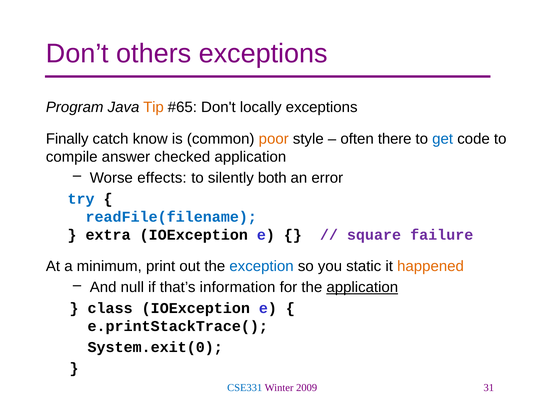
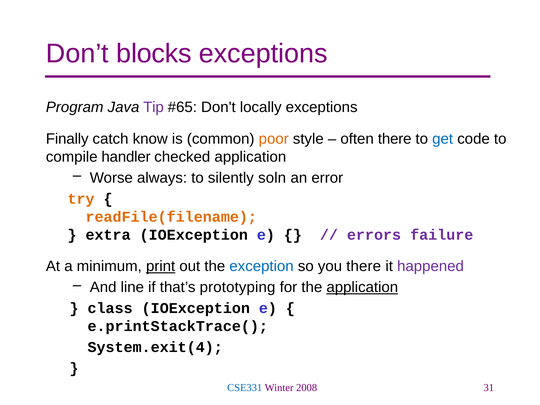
others: others -> blocks (154, 54)
Tip colour: orange -> purple (154, 107)
answer: answer -> handler (126, 157)
effects: effects -> always (162, 178)
both: both -> soln (272, 178)
try colour: blue -> orange (81, 199)
readFile(filename colour: blue -> orange (171, 217)
square: square -> errors (374, 235)
print underline: none -> present (161, 266)
you static: static -> there (364, 266)
happened colour: orange -> purple (431, 266)
null: null -> line (132, 287)
information: information -> prototyping (238, 287)
System.exit(0: System.exit(0 -> System.exit(4 (155, 347)
2009: 2009 -> 2008 (307, 388)
